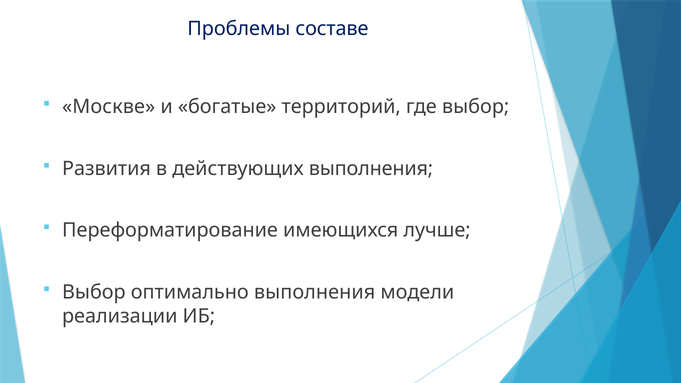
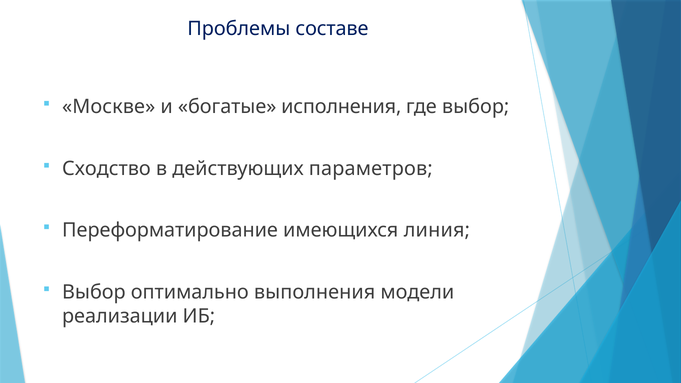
территорий: территорий -> исполнения (341, 107)
Развития: Развития -> Сходство (106, 169)
действующих выполнения: выполнения -> параметров (371, 169)
лучше: лучше -> линия (437, 230)
